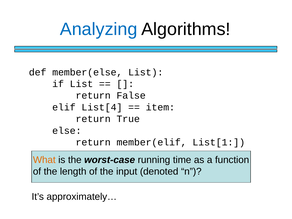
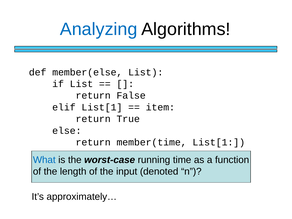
elif List[4: List[4 -> List[1 (102, 107)
member(elif: member(elif -> member(time (152, 142)
What colour: orange -> blue (44, 160)
